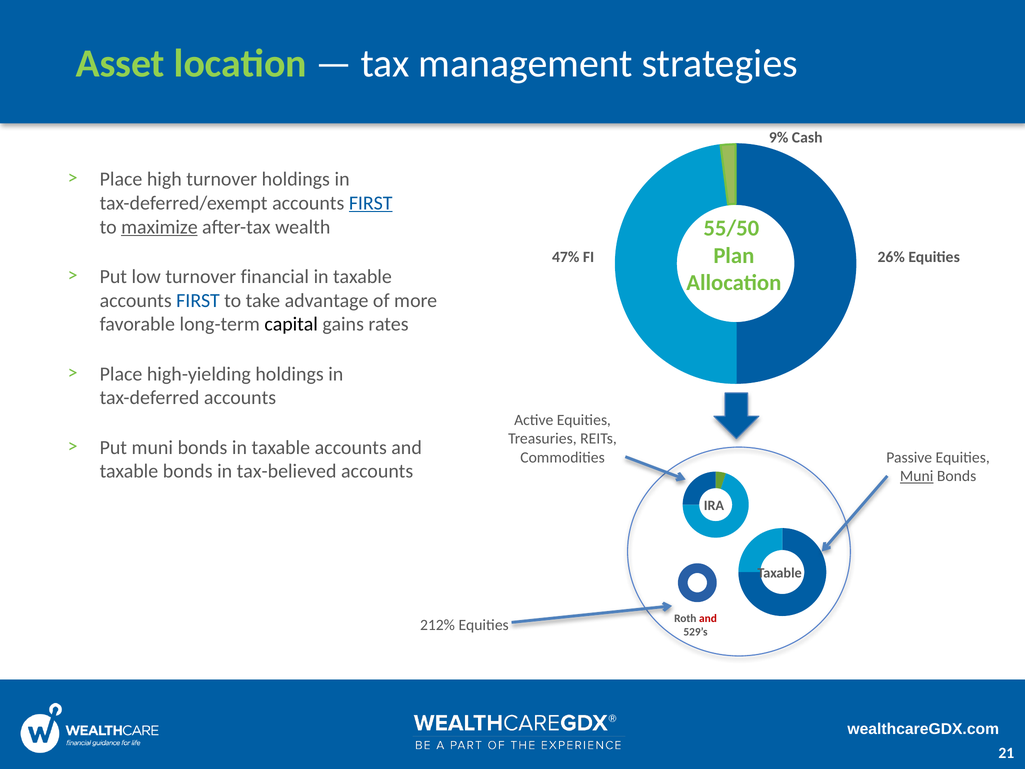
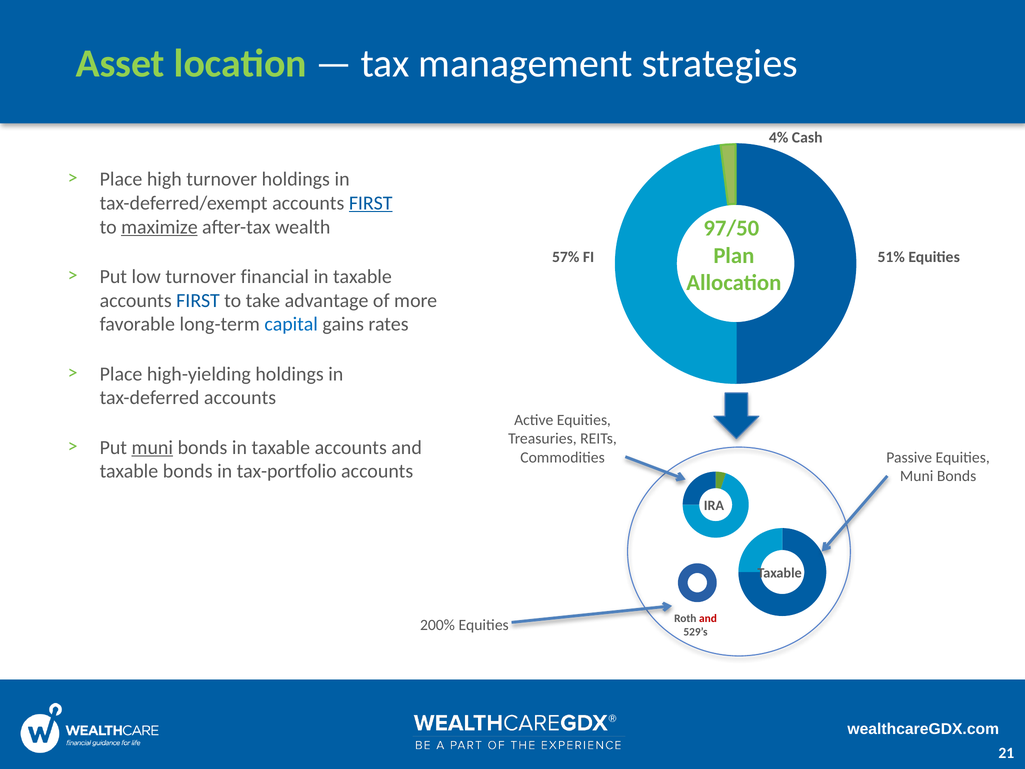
9%: 9% -> 4% (779, 138)
55/50: 55/50 -> 97/50 (731, 228)
47%: 47% -> 57% (566, 257)
26%: 26% -> 51% (891, 257)
capital colour: black -> blue (291, 324)
muni underline: none -> present (152, 447)
tax-believed: tax-believed -> tax-portfolio (287, 471)
Muni underline: present -> none (917, 476)
212%: 212% -> 200% (437, 625)
